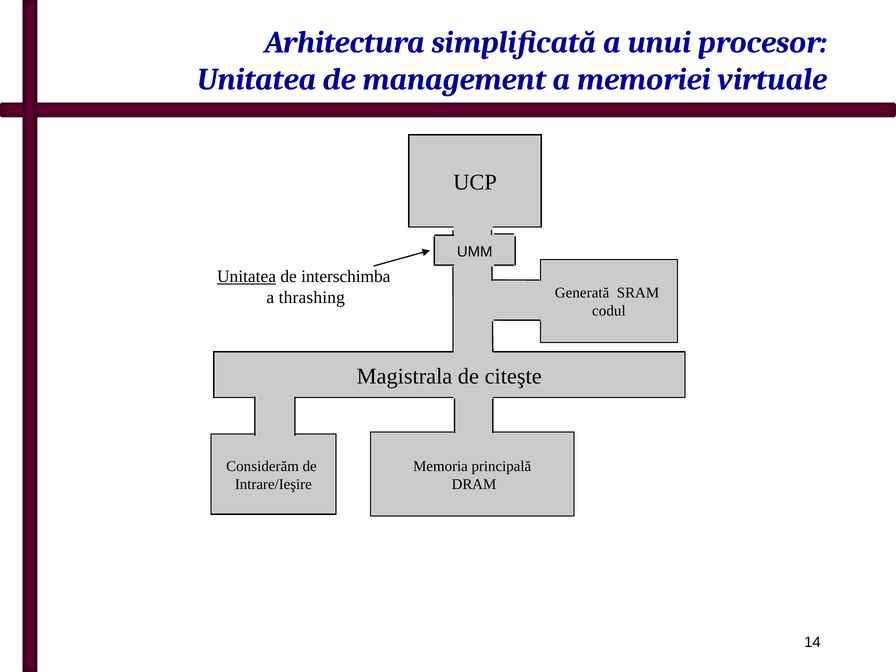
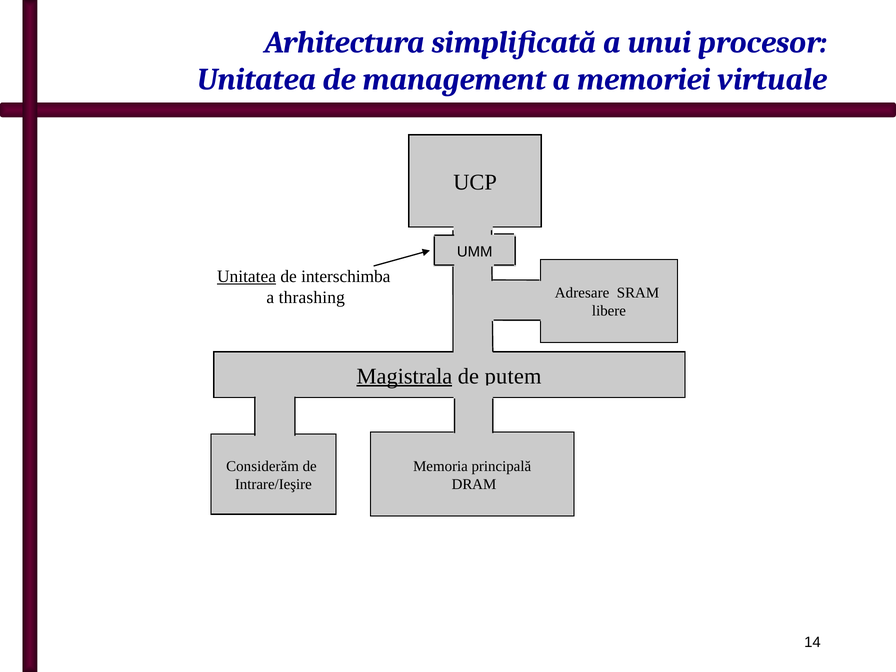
Generată: Generată -> Adresare (582, 293)
codul: codul -> libere (609, 311)
Magistrala underline: none -> present (404, 376)
citeşte: citeşte -> putem (513, 376)
